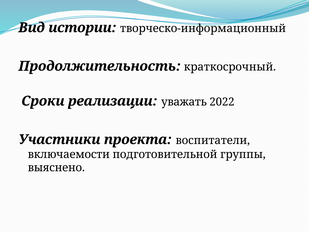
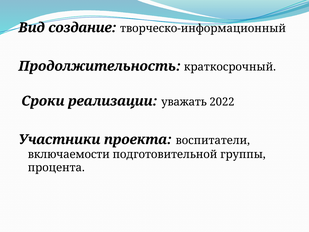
истории: истории -> создание (83, 28)
выяснено: выяснено -> процента (56, 168)
